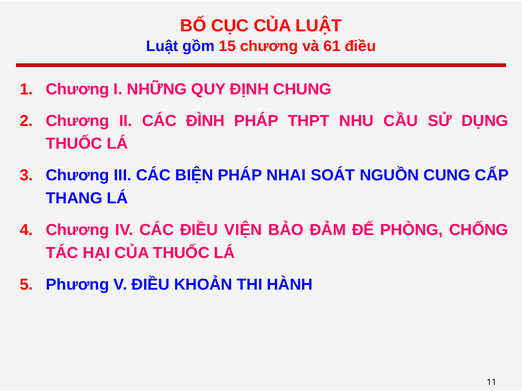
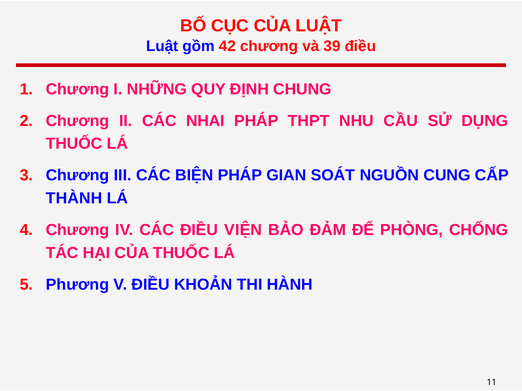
15: 15 -> 42 (227, 46)
61: 61 -> 39 (332, 46)
ĐÌNH: ĐÌNH -> NHAI (205, 121)
NHAI: NHAI -> GIAN (286, 176)
THANG: THANG -> THÀNH (74, 199)
